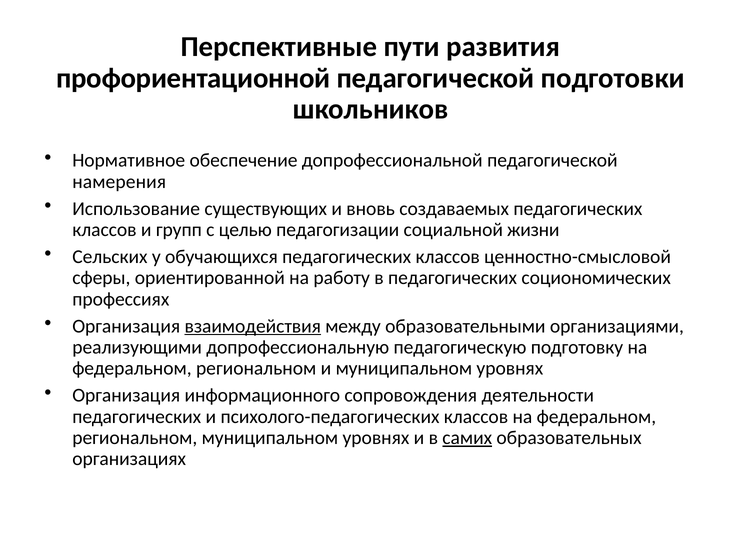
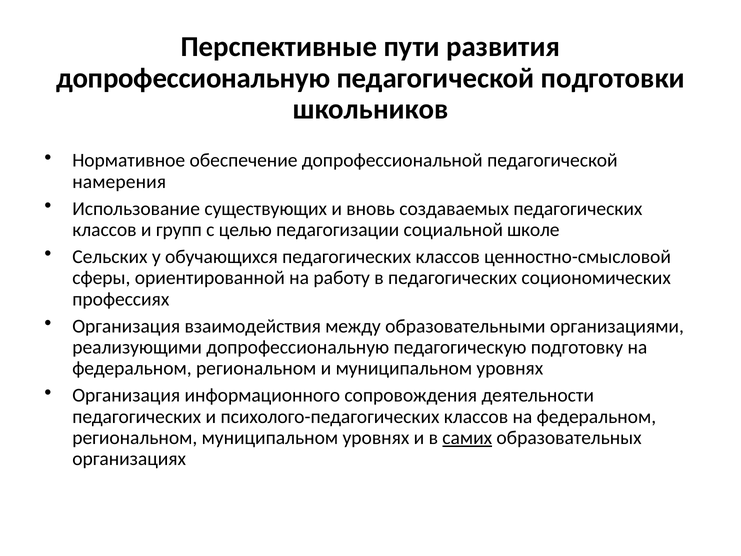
профориентационной: профориентационной -> допрофессиональную (193, 78)
жизни: жизни -> школе (533, 230)
взаимодействия underline: present -> none (253, 326)
